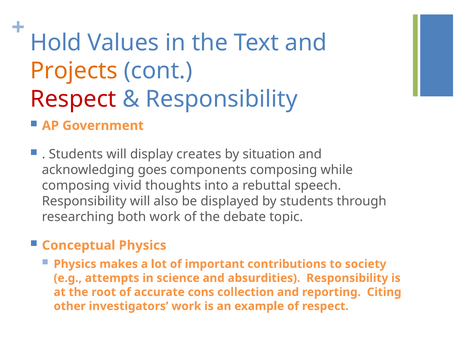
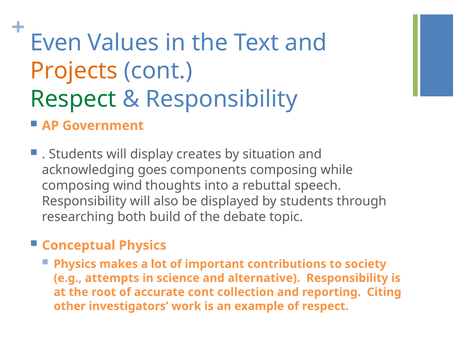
Hold: Hold -> Even (56, 43)
Respect colour: red -> green (73, 99)
vivid: vivid -> wind (128, 186)
both work: work -> build (165, 217)
absurdities: absurdities -> alternative (264, 278)
accurate cons: cons -> cont (201, 292)
